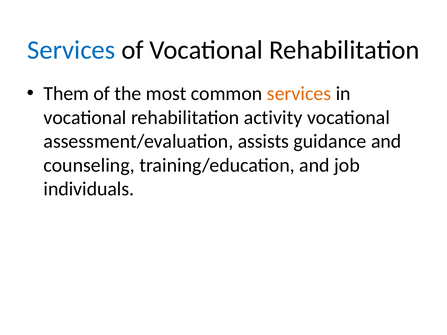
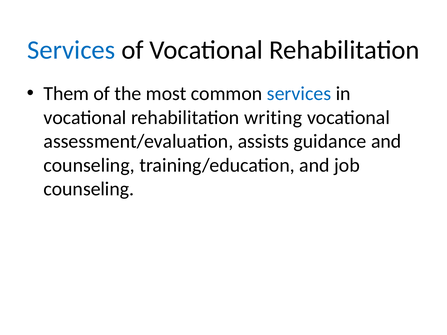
services colour: orange -> blue (299, 94)
activity: activity -> writing (273, 118)
individuals: individuals -> counseling (89, 189)
